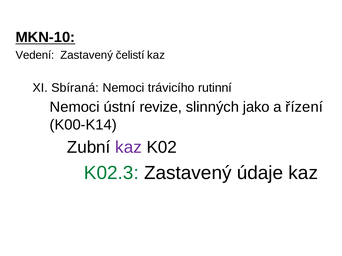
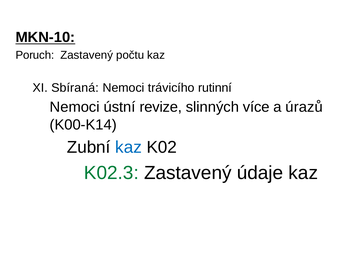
Vedení: Vedení -> Poruch (35, 55)
čelistí: čelistí -> počtu (130, 55)
jako: jako -> více (256, 107)
řízení: řízení -> úrazů (304, 107)
kaz colour: purple -> blue (129, 148)
